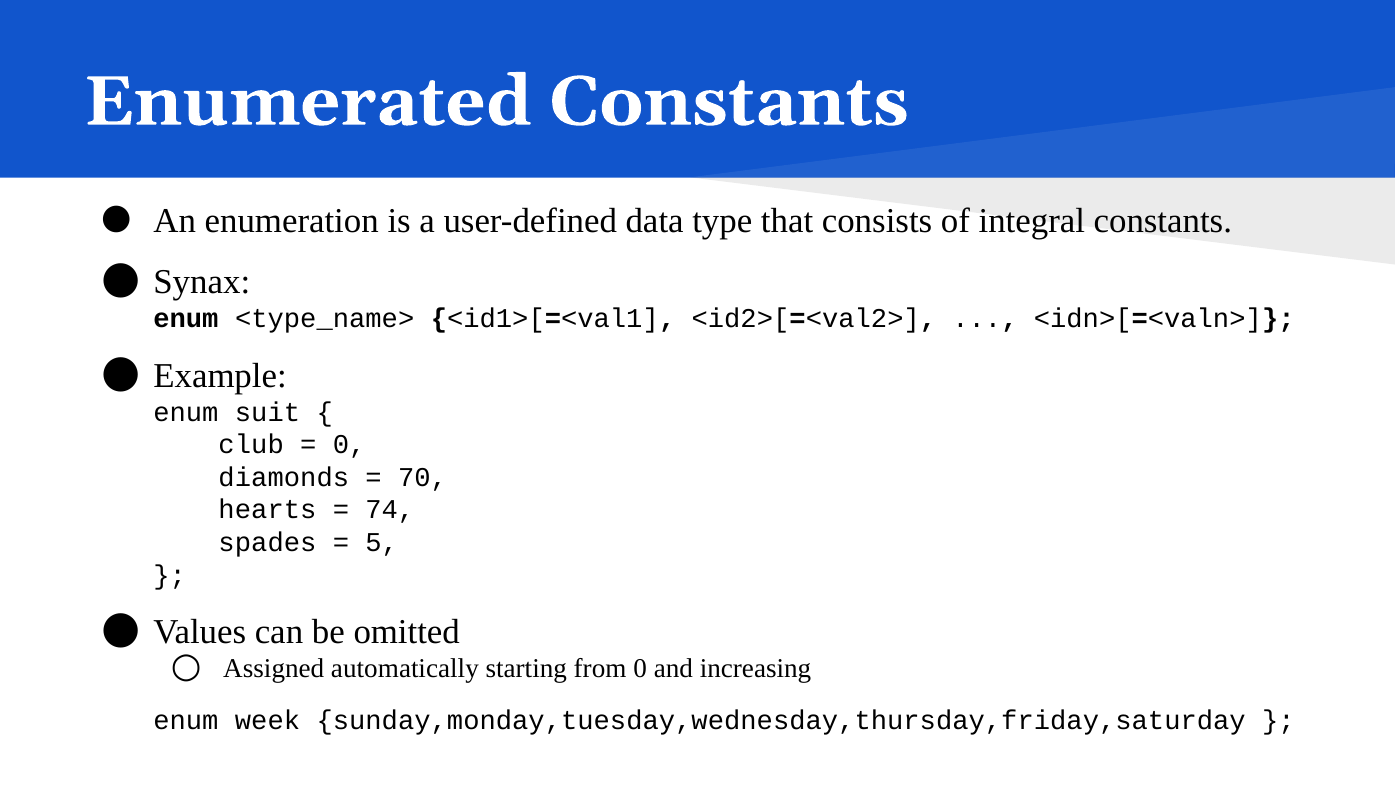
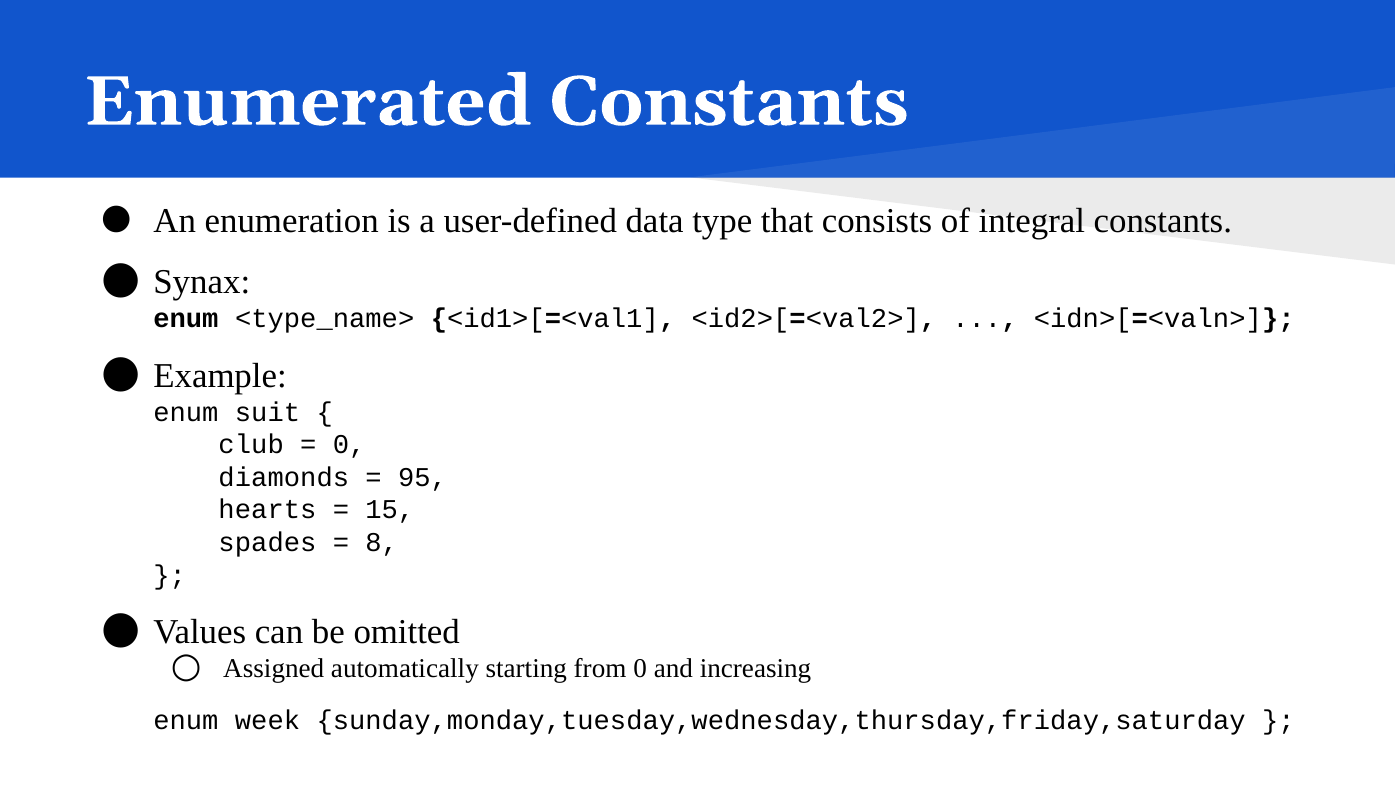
70: 70 -> 95 (422, 477)
74: 74 -> 15 (390, 510)
5: 5 -> 8 (382, 542)
